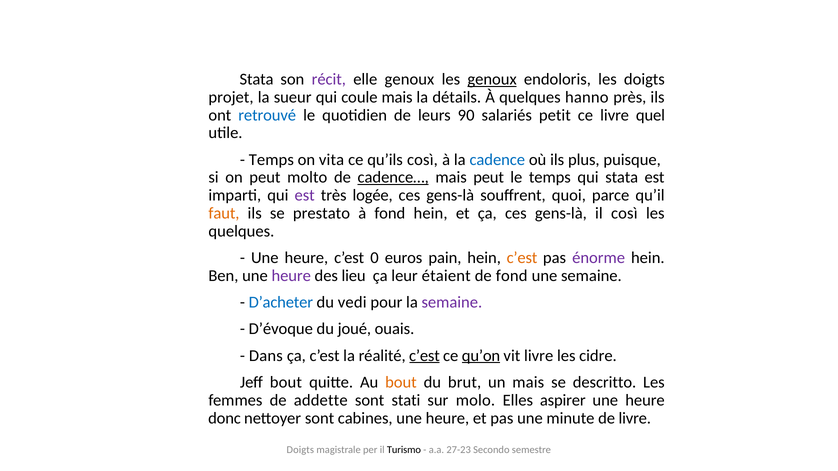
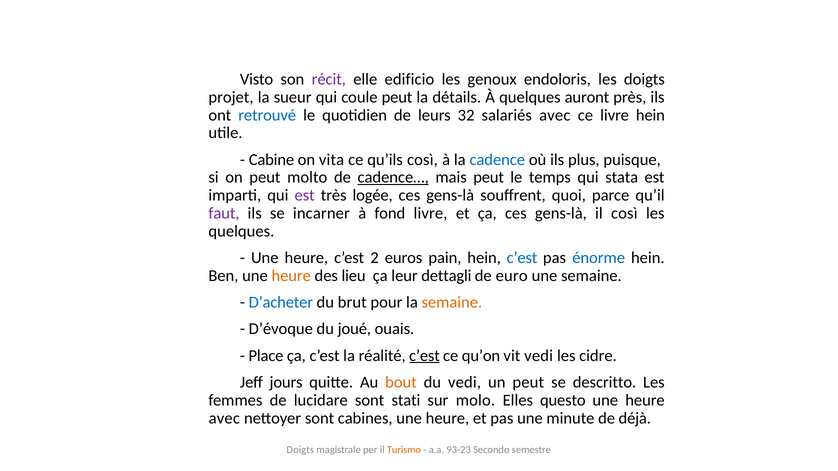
Stata: Stata -> Visto (257, 79)
elle genoux: genoux -> edificio (409, 79)
genoux underline: present -> none (492, 79)
coule mais: mais -> peut (397, 97)
hanno: hanno -> auront (587, 97)
90: 90 -> 32 (466, 115)
salariés petit: petit -> avec (555, 115)
livre quel: quel -> hein (650, 115)
Temps: Temps -> Cabine (271, 160)
faut colour: orange -> purple (224, 213)
prestato: prestato -> incarner (321, 213)
fond hein: hein -> livre (431, 213)
0: 0 -> 2 (374, 258)
c’est colour: orange -> blue (522, 258)
énorme colour: purple -> blue (599, 258)
heure colour: purple -> orange (291, 276)
étaient: étaient -> dettagli (446, 276)
de fond: fond -> euro (512, 276)
vedi: vedi -> brut (352, 303)
semaine colour: purple -> orange (452, 303)
Dans: Dans -> Place (266, 356)
qu’on underline: present -> none (481, 356)
vit livre: livre -> vedi (539, 356)
Jeff bout: bout -> jours (286, 383)
du brut: brut -> vedi (465, 383)
un mais: mais -> peut (528, 383)
addette: addette -> lucidare (321, 400)
aspirer: aspirer -> questo (563, 400)
donc: donc -> avec (224, 418)
de livre: livre -> déjà (635, 418)
Turismo colour: black -> orange (404, 450)
27-23: 27-23 -> 93-23 (459, 450)
